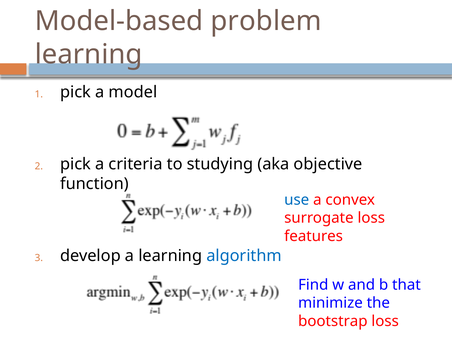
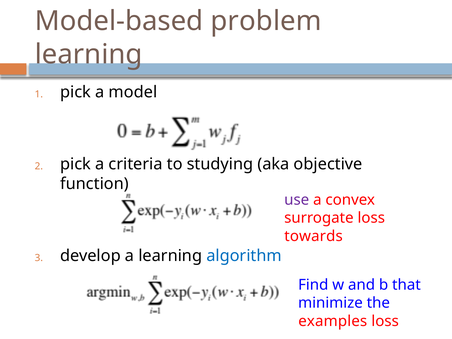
use colour: blue -> purple (297, 200)
features: features -> towards (313, 236)
bootstrap: bootstrap -> examples (333, 321)
